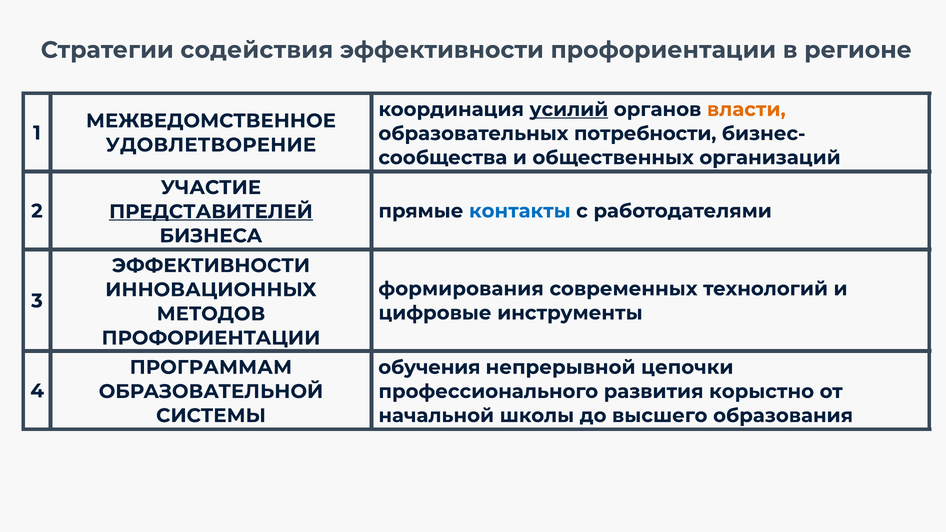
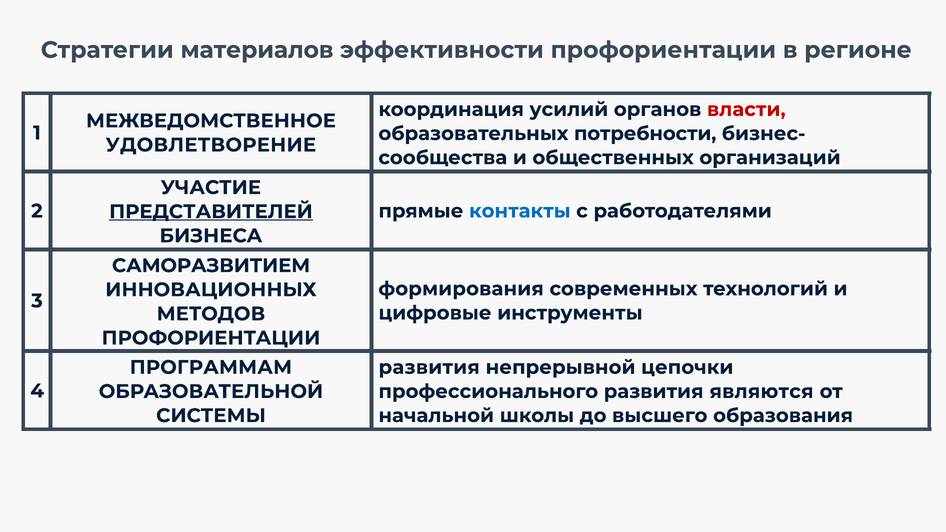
содействия: содействия -> материалов (257, 50)
усилий underline: present -> none (569, 109)
власти colour: orange -> red (746, 109)
ЭФФЕКТИВНОСТИ: ЭФФЕКТИВНОСТИ -> САМОРАЗВИТИЕМ (211, 266)
обучения: обучения -> развития (429, 367)
корыстно: корыстно -> являются (761, 392)
